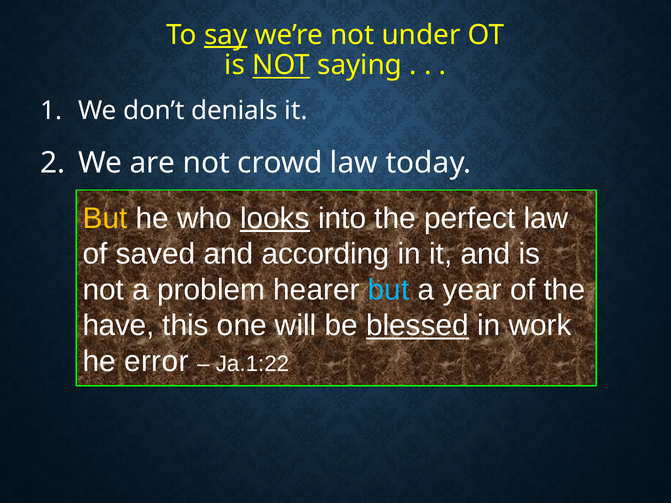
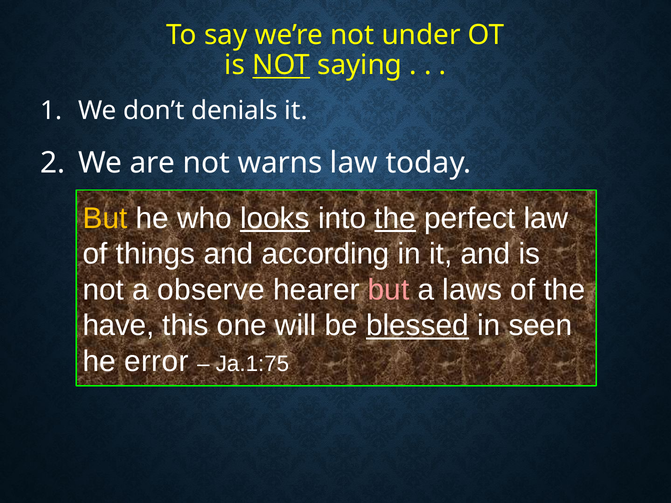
say underline: present -> none (226, 35)
crowd: crowd -> warns (280, 163)
the underline: none -> present (395, 218)
saved: saved -> things (156, 254)
problem: problem -> observe (211, 290)
but colour: light blue -> pink (389, 290)
year: year -> laws (472, 290)
work: work -> seen (540, 326)
Ja.1:22: Ja.1:22 -> Ja.1:75 (252, 364)
